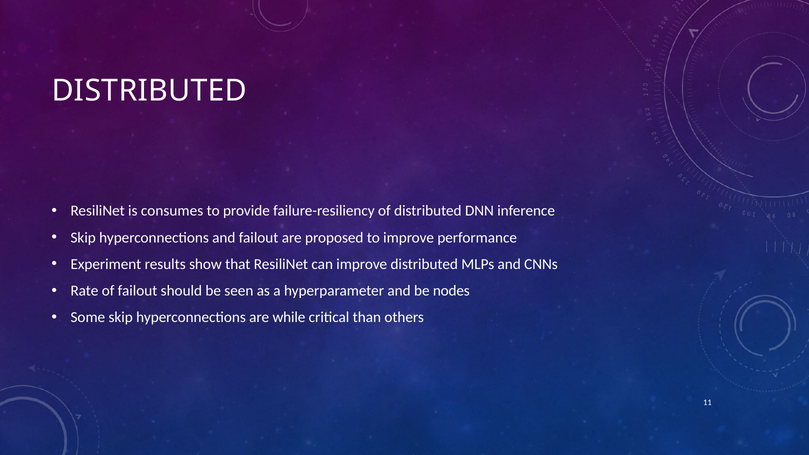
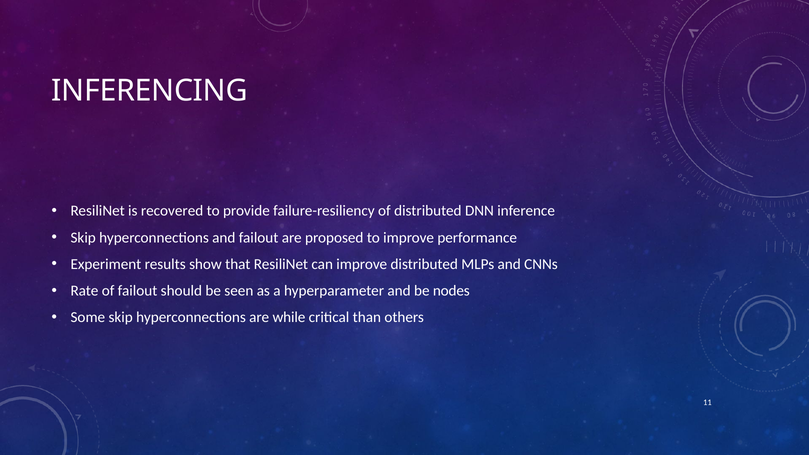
DISTRIBUTED: DISTRIBUTED -> INFERENCING (150, 91)
consumes: consumes -> recovered (172, 211)
